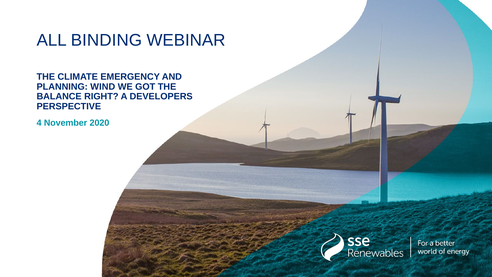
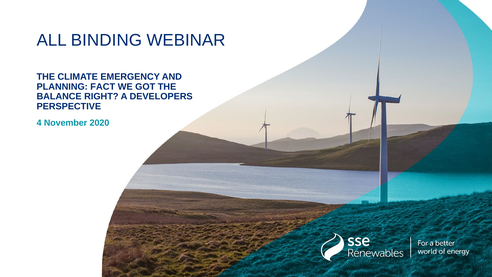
WIND: WIND -> FACT (103, 87)
